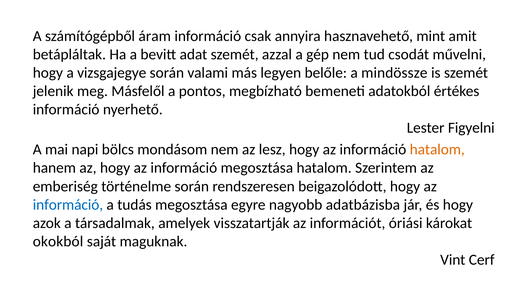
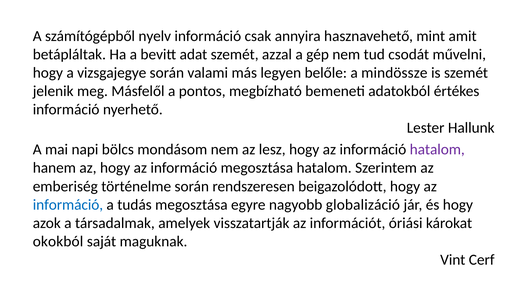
áram: áram -> nyelv (155, 36)
Figyelni: Figyelni -> Hallunk (471, 128)
hatalom colour: orange -> purple (437, 150)
adatbázisba: adatbázisba -> globalizáció (363, 205)
